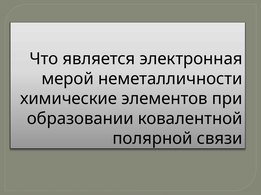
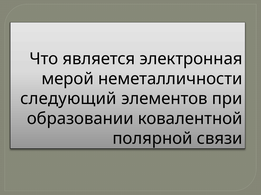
химические: химические -> следующий (68, 99)
